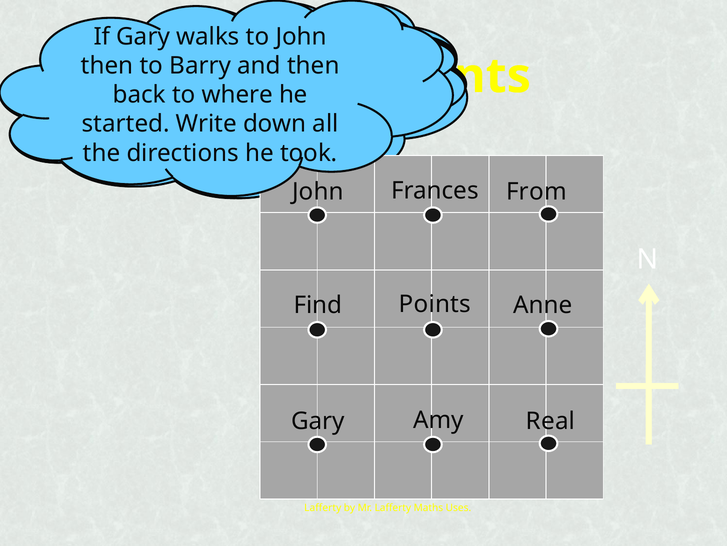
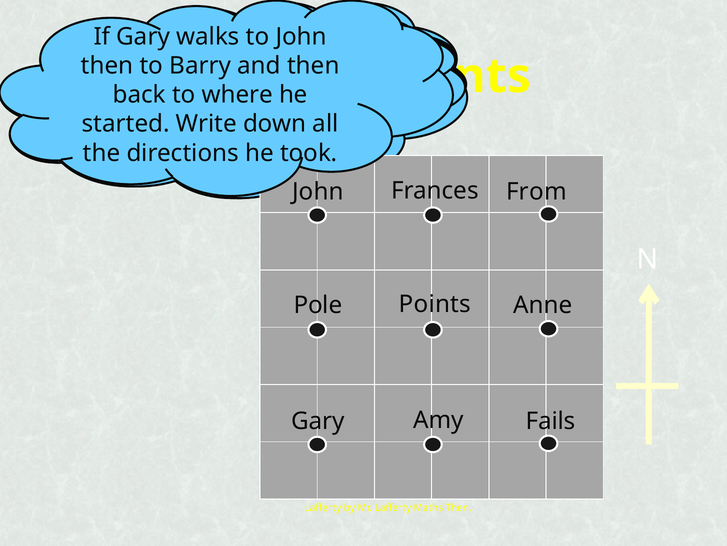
Find: Find -> Pole (318, 305)
Real: Real -> Fails (551, 421)
Maths Uses: Uses -> Then (459, 507)
